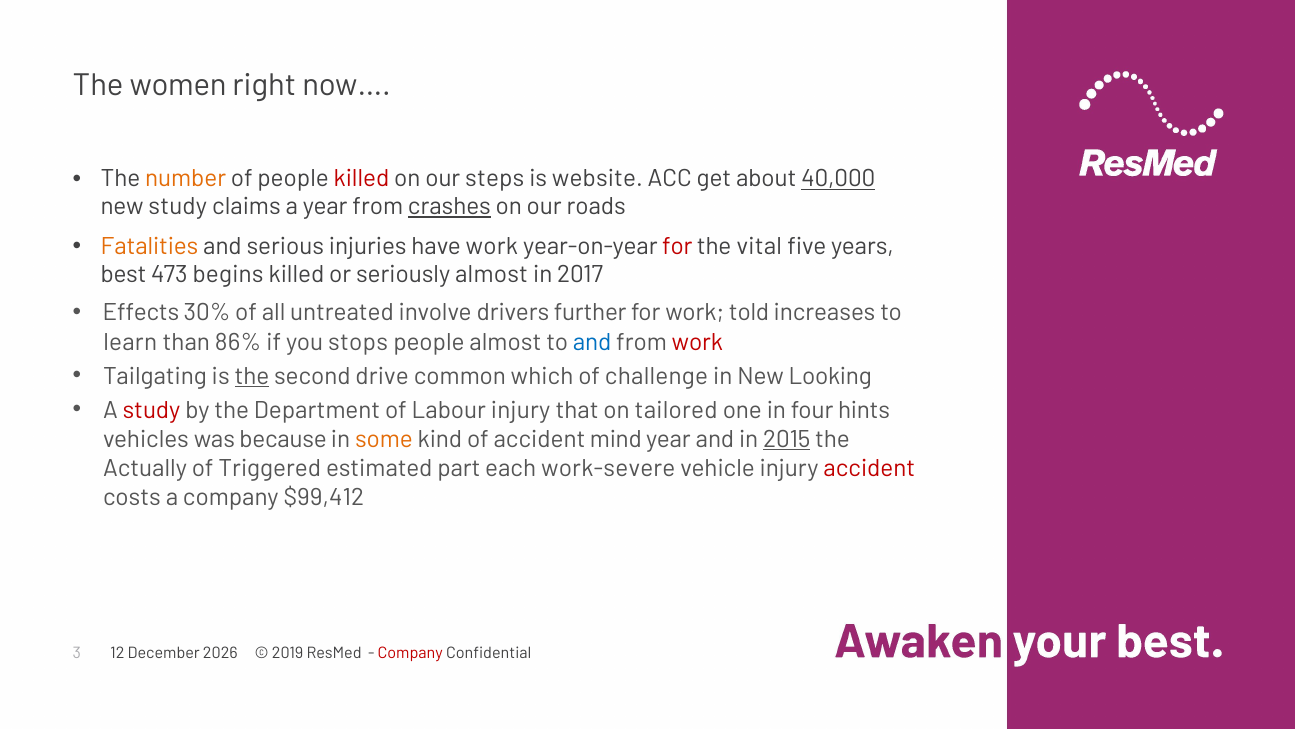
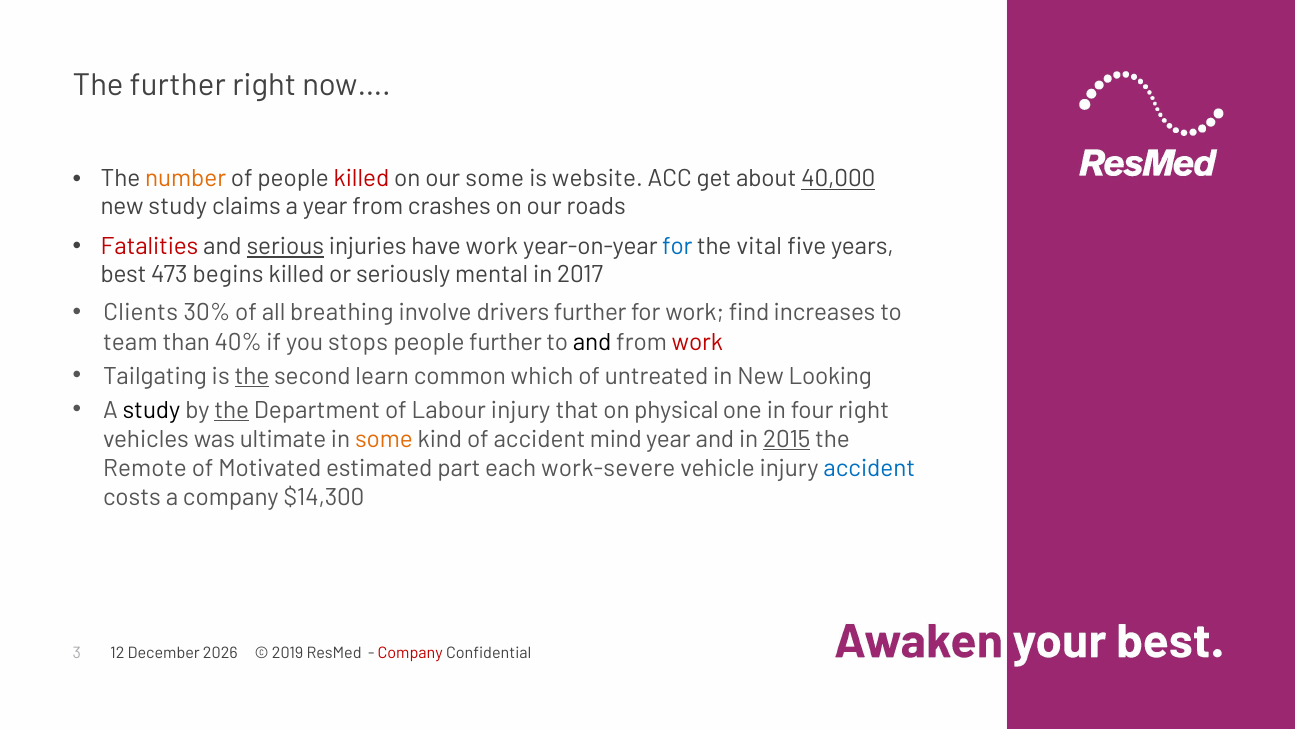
The women: women -> further (178, 85)
our steps: steps -> some (495, 179)
crashes underline: present -> none (449, 206)
Fatalities colour: orange -> red (150, 246)
serious underline: none -> present (285, 246)
for colour: red -> blue (677, 246)
seriously almost: almost -> mental (492, 274)
Effects: Effects -> Clients (141, 313)
untreated: untreated -> breathing (342, 313)
told: told -> find (749, 313)
learn: learn -> team (130, 342)
86%: 86% -> 40% (238, 342)
people almost: almost -> further (506, 342)
and colour: blue -> black (592, 342)
drive: drive -> learn (382, 376)
challenge: challenge -> untreated (657, 376)
study colour: red -> black (151, 410)
the underline: none -> present (232, 410)
tailored: tailored -> physical (676, 410)
four hints: hints -> right (864, 410)
because: because -> ultimate (283, 439)
Actually: Actually -> Remote (145, 468)
Triggered: Triggered -> Motivated (270, 468)
accident colour: red -> blue (869, 468)
$99,412: $99,412 -> $14,300 (324, 497)
